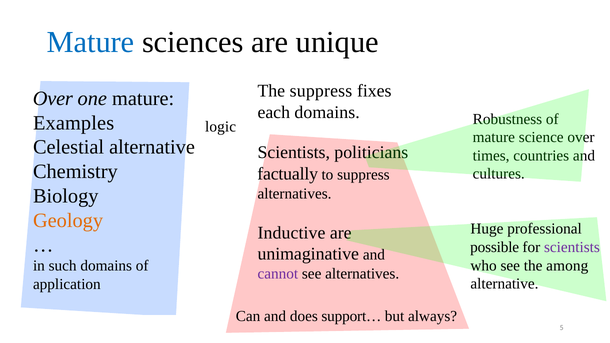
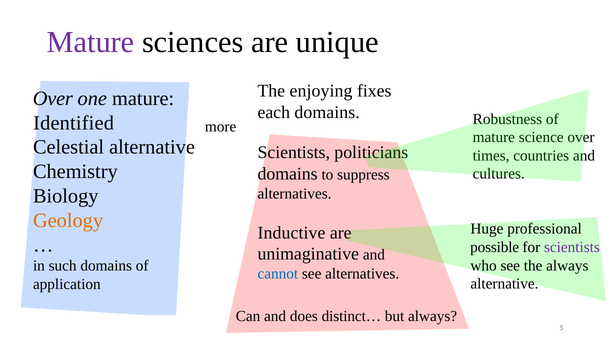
Mature colour: blue -> purple (90, 42)
The suppress: suppress -> enjoying (321, 91)
Examples: Examples -> Identified (74, 123)
logic: logic -> more (221, 127)
factually: factually -> domains (288, 174)
the among: among -> always (567, 266)
cannot colour: purple -> blue (278, 274)
support…: support… -> distinct… (351, 317)
